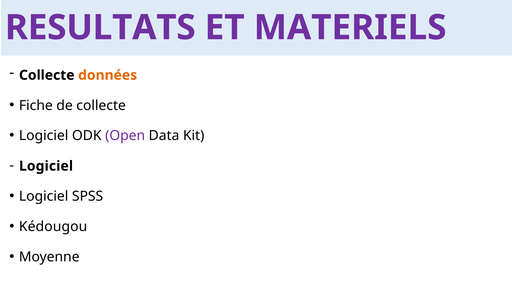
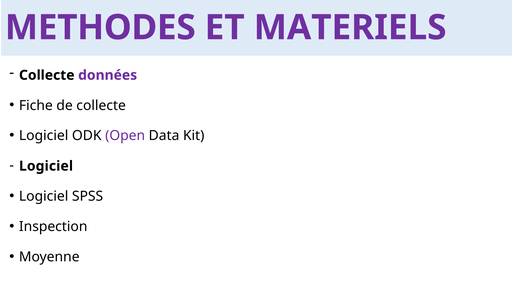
RESULTATS: RESULTATS -> METHODES (100, 28)
données colour: orange -> purple (108, 75)
Kédougou: Kédougou -> Inspection (53, 227)
